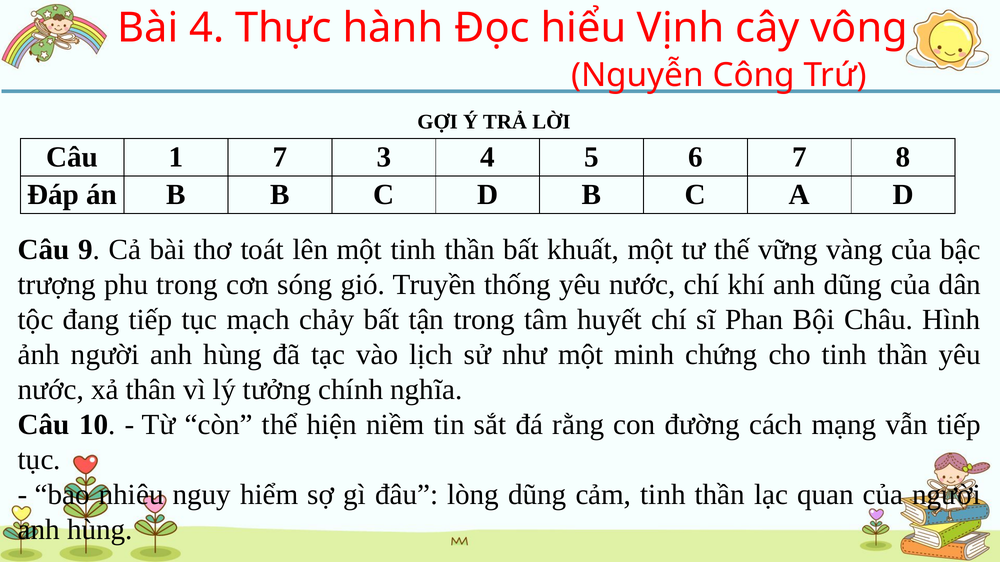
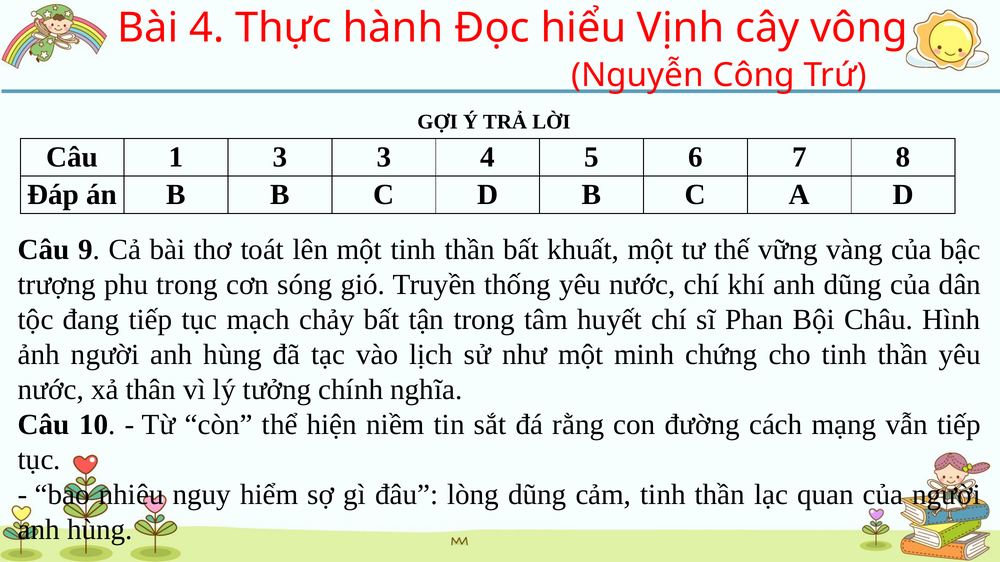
1 7: 7 -> 3 (280, 157)
